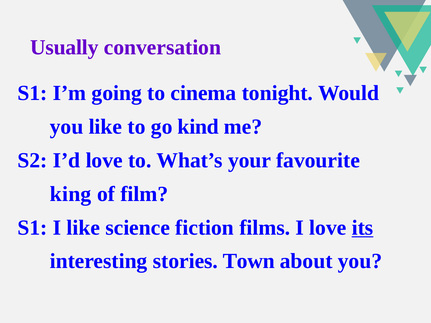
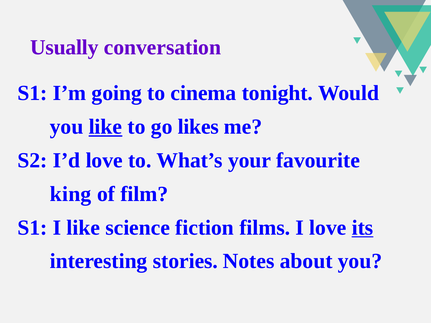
like underline: none -> present (105, 127)
kind: kind -> likes (198, 127)
Town: Town -> Notes (249, 261)
